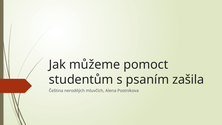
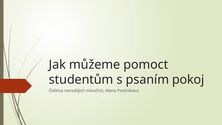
zašila: zašila -> pokoj (188, 80)
